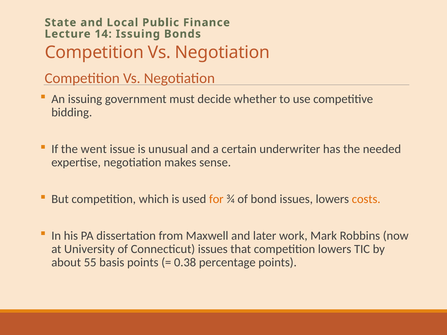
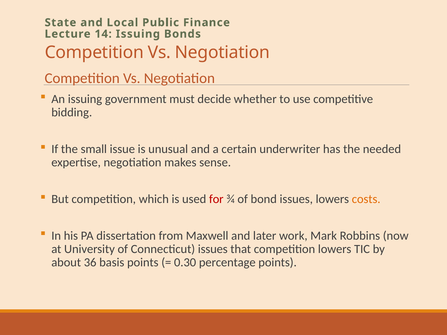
went: went -> small (94, 149)
for colour: orange -> red (216, 199)
55: 55 -> 36 (90, 263)
0.38: 0.38 -> 0.30 (185, 263)
